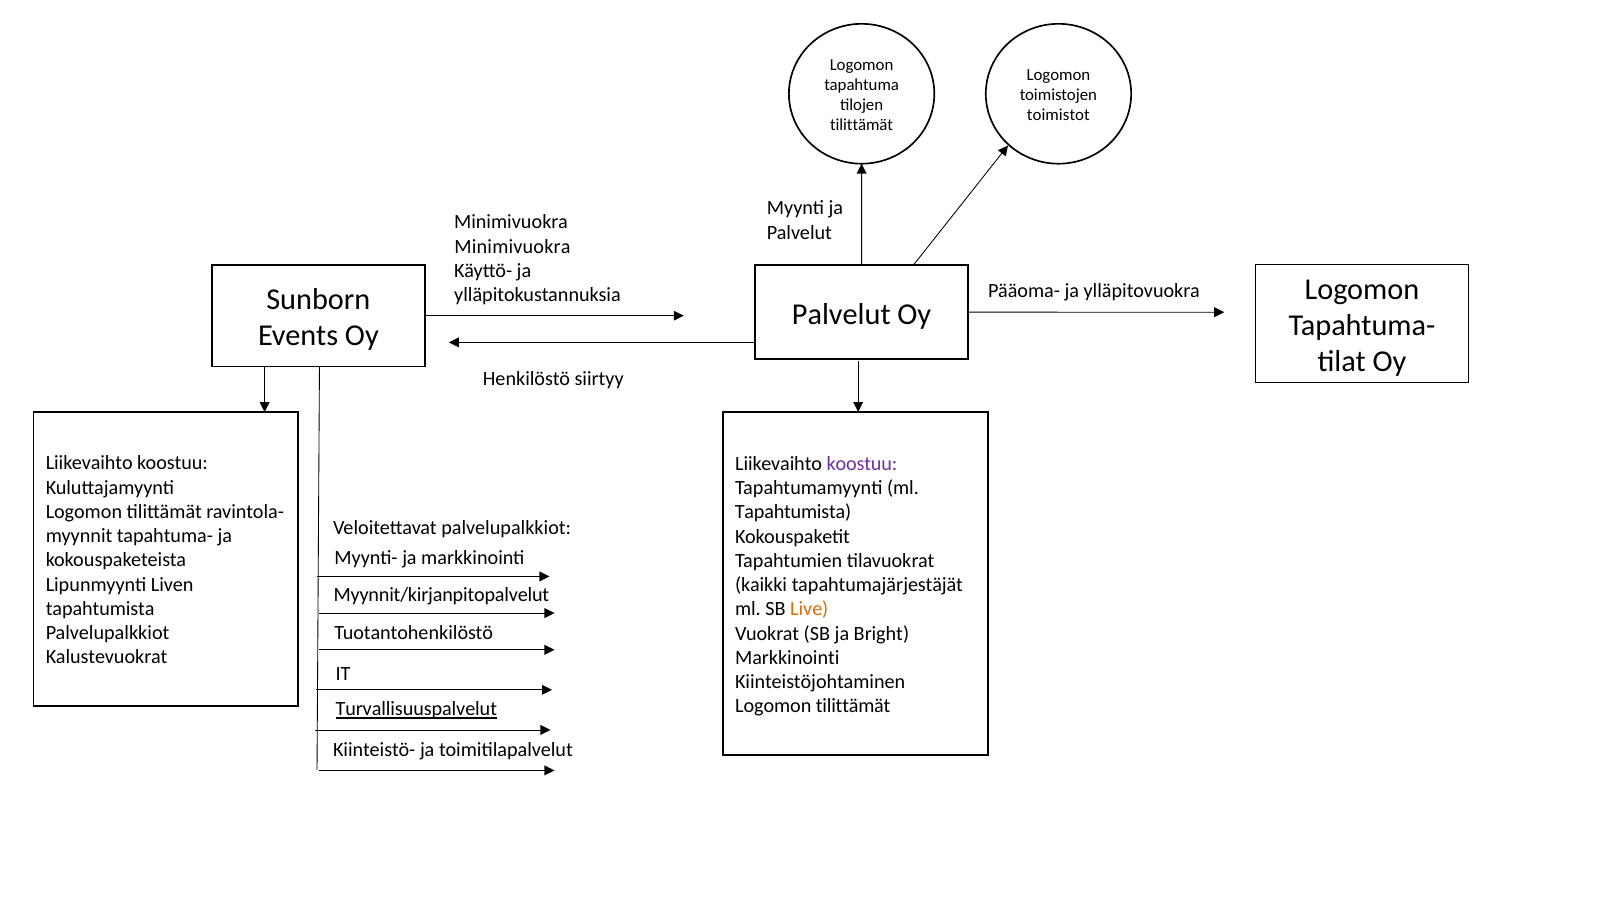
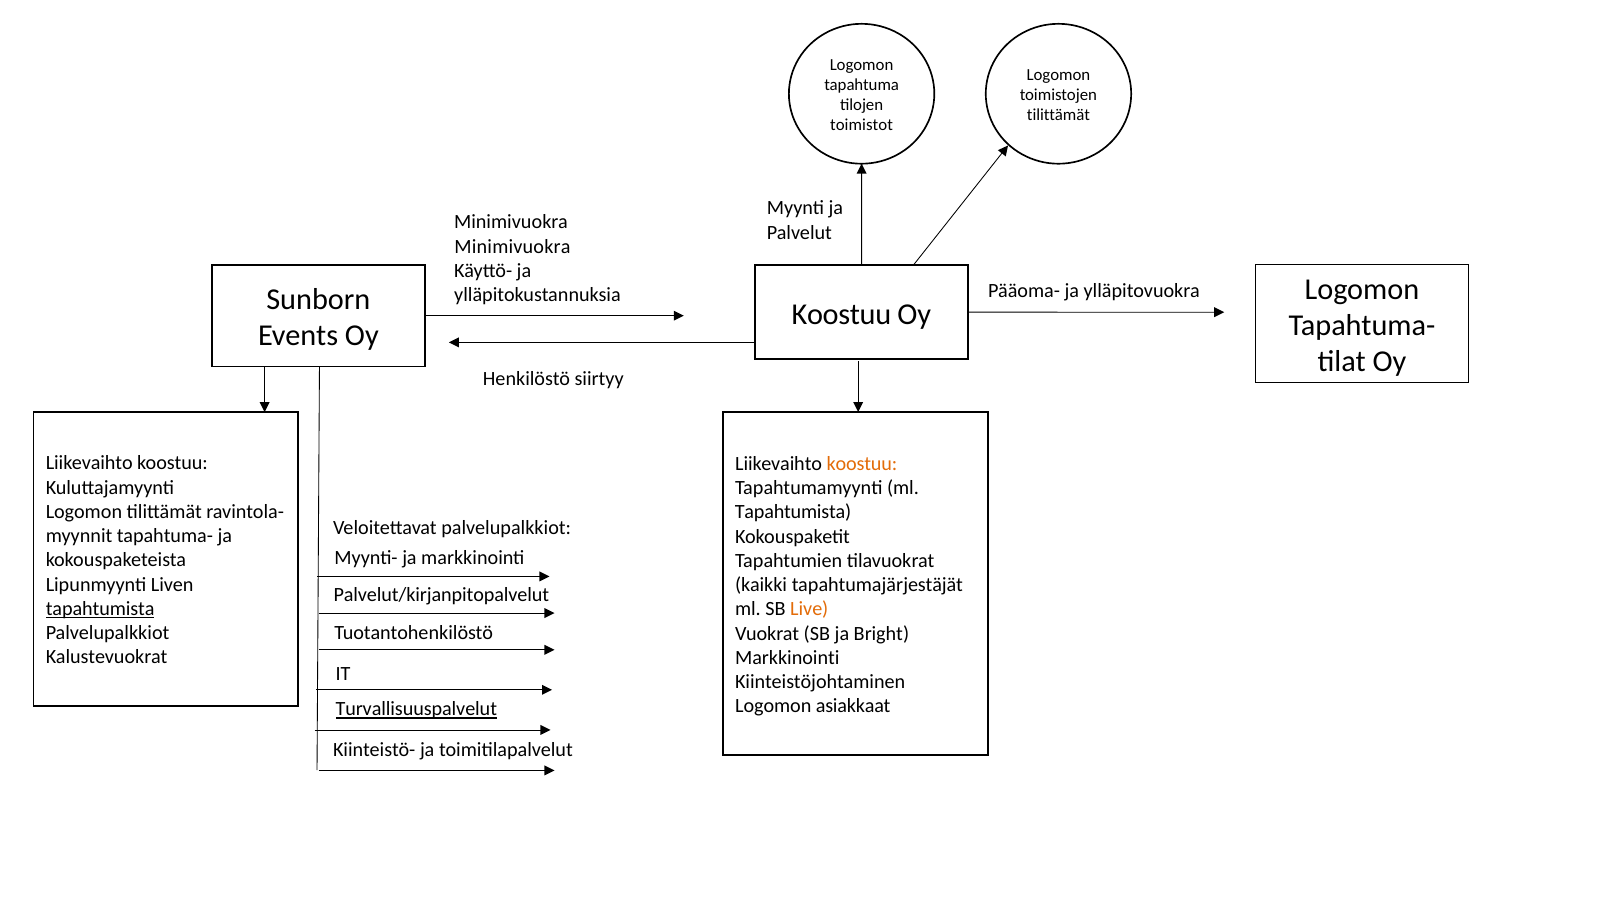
toimistot: toimistot -> tilittämät (1058, 115)
tilittämät: tilittämät -> toimistot (861, 125)
Palvelut: Palvelut -> Koostuu (841, 314)
koostuu colour: purple -> orange (862, 464)
Myynnit/kirjanpitopalvelut: Myynnit/kirjanpitopalvelut -> Palvelut/kirjanpitopalvelut (441, 595)
tapahtumista underline: none -> present (100, 609)
tilittämät: tilittämät -> asiakkaat (853, 706)
